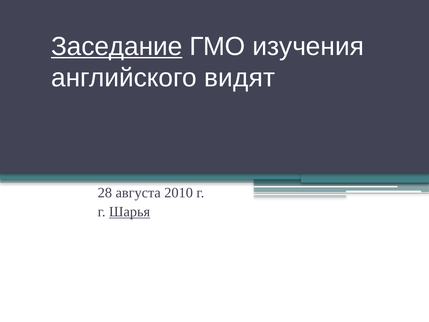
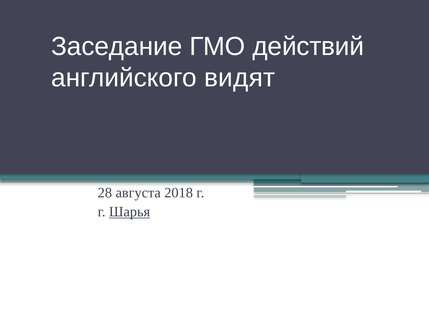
Заседание underline: present -> none (117, 46)
изучения: изучения -> действий (308, 46)
2010: 2010 -> 2018 (179, 193)
